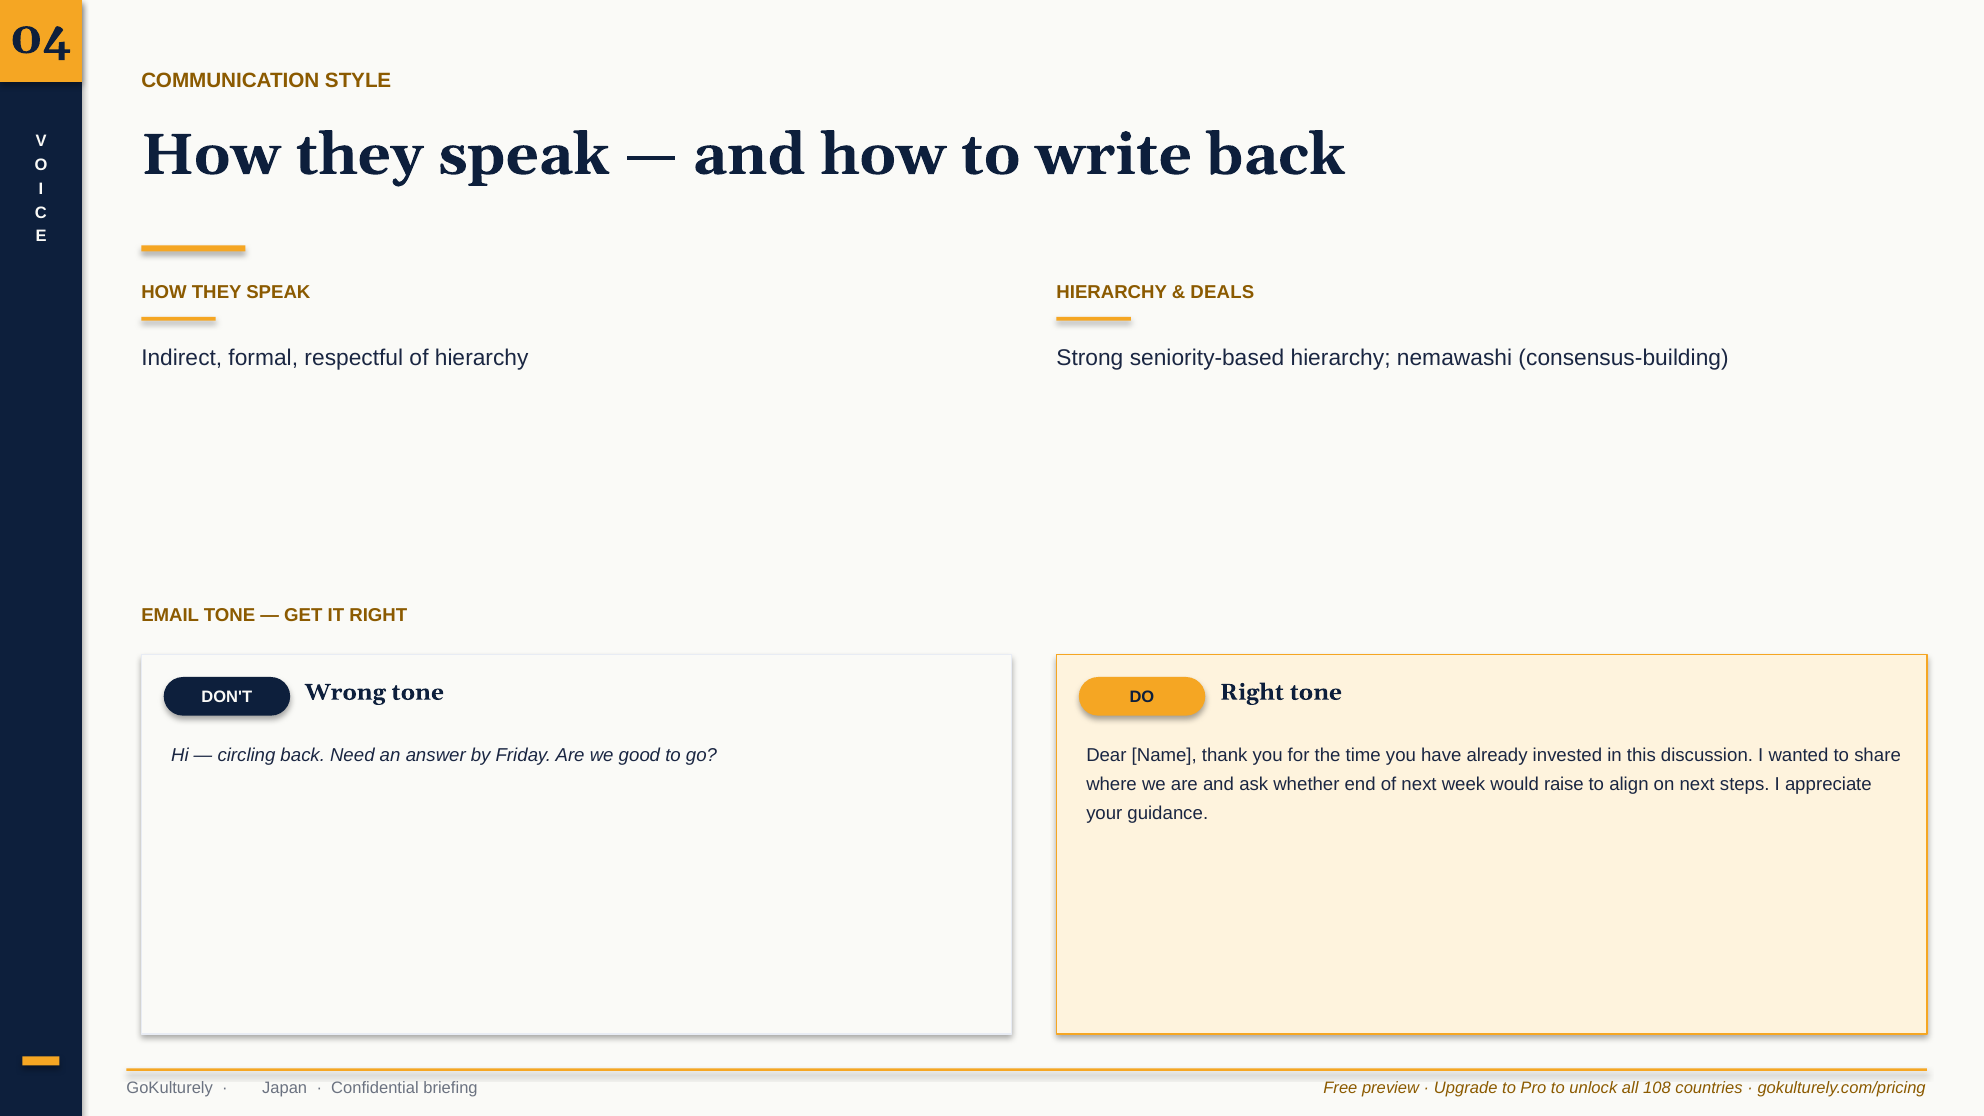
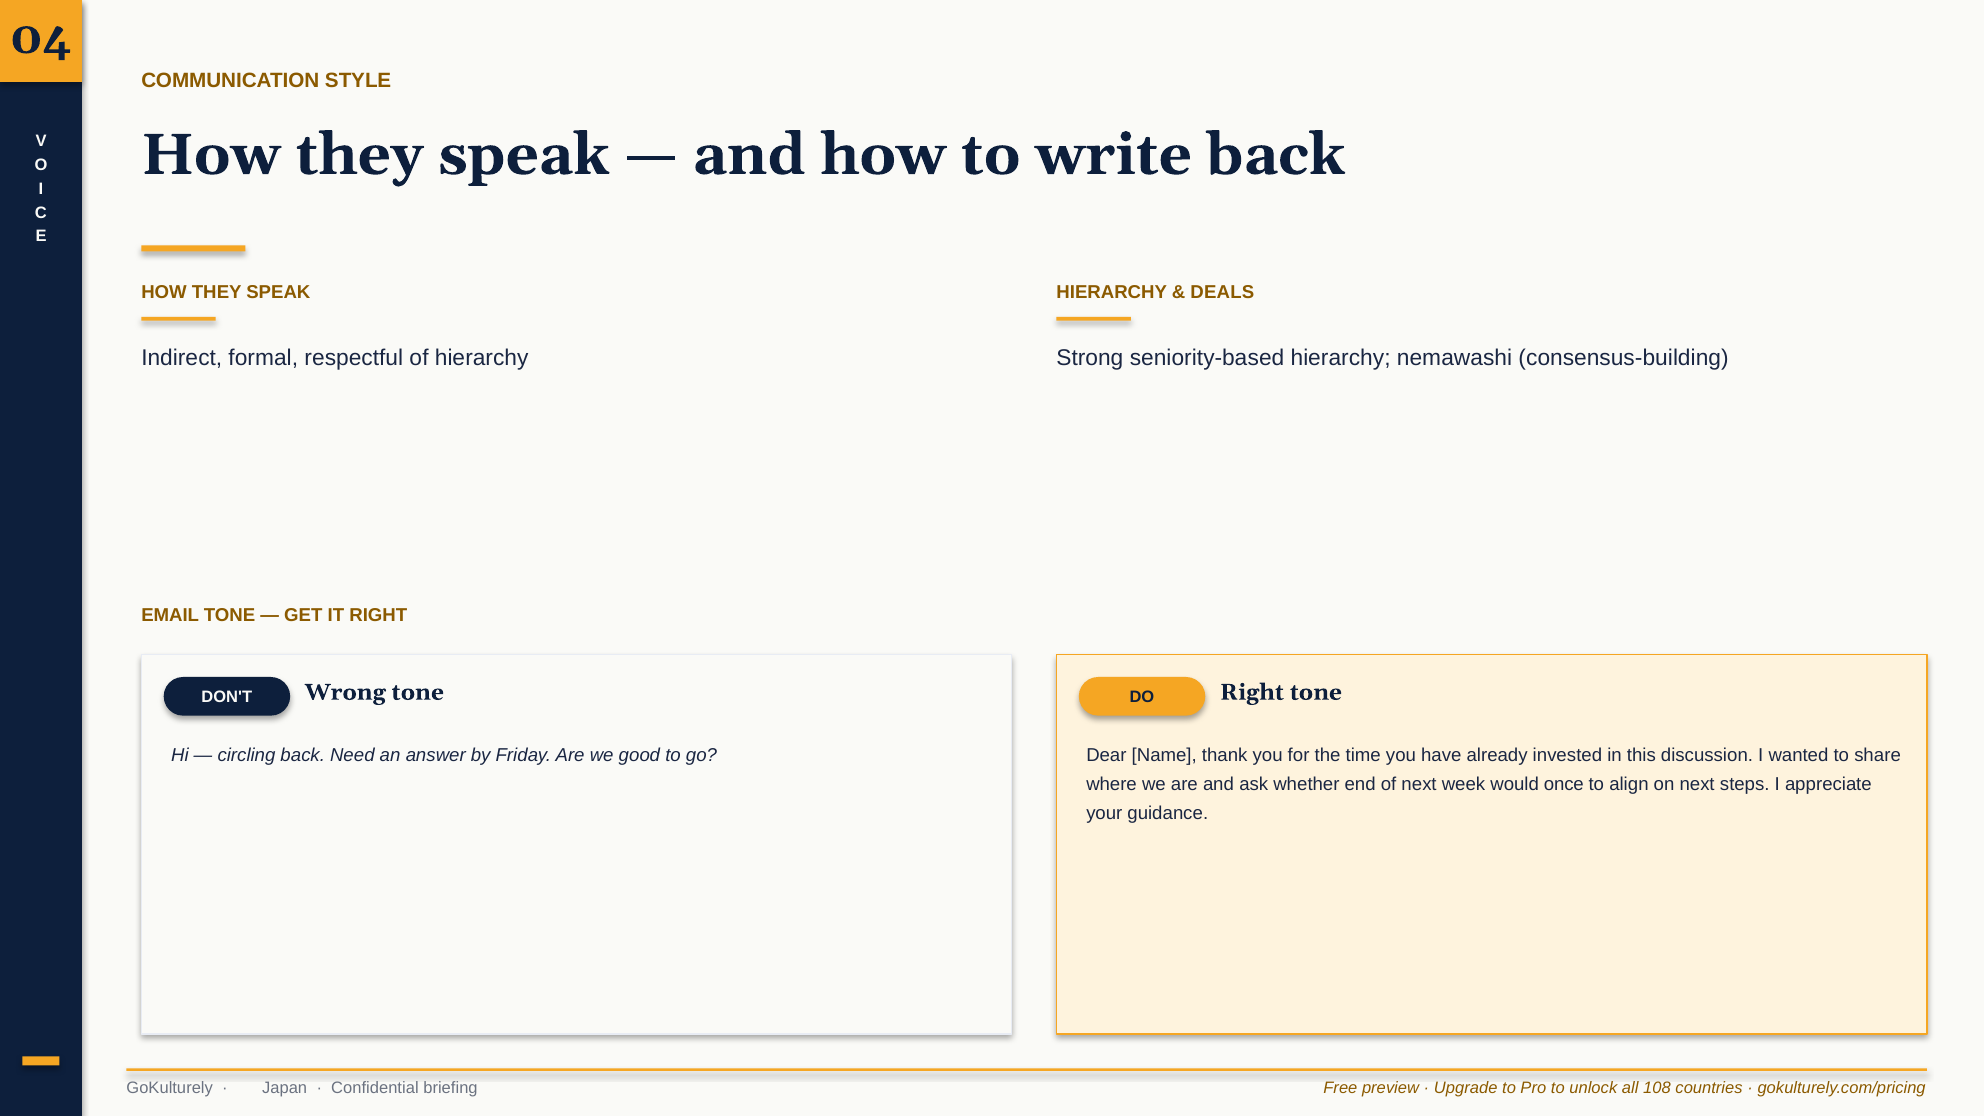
raise: raise -> once (1564, 785)
